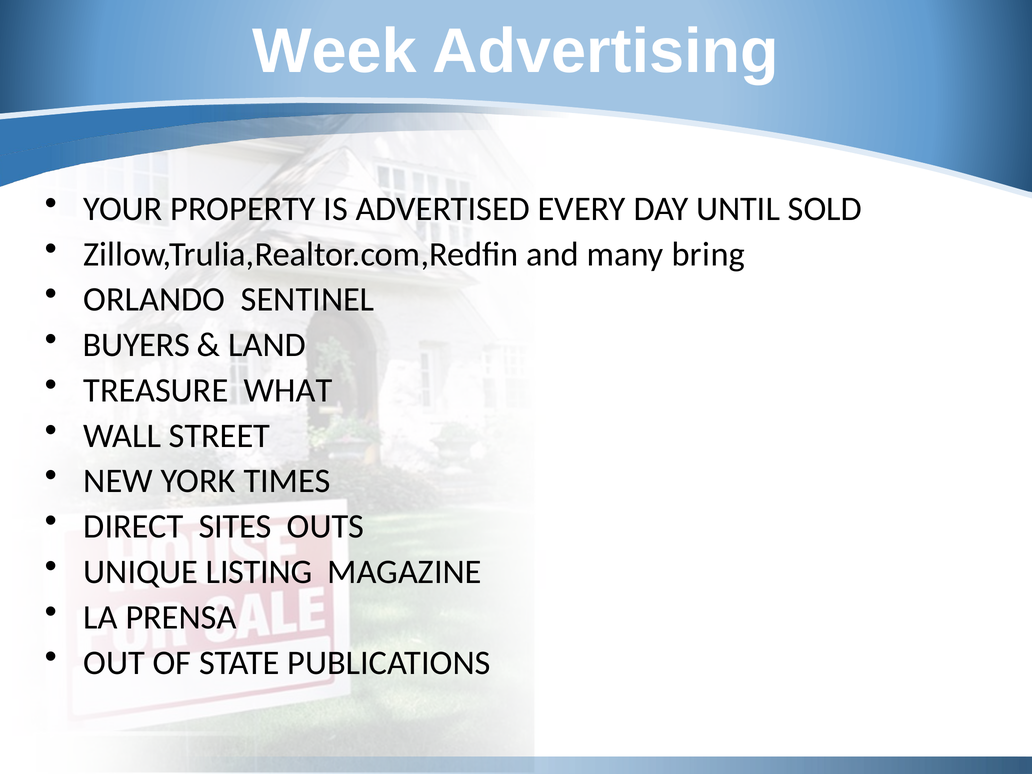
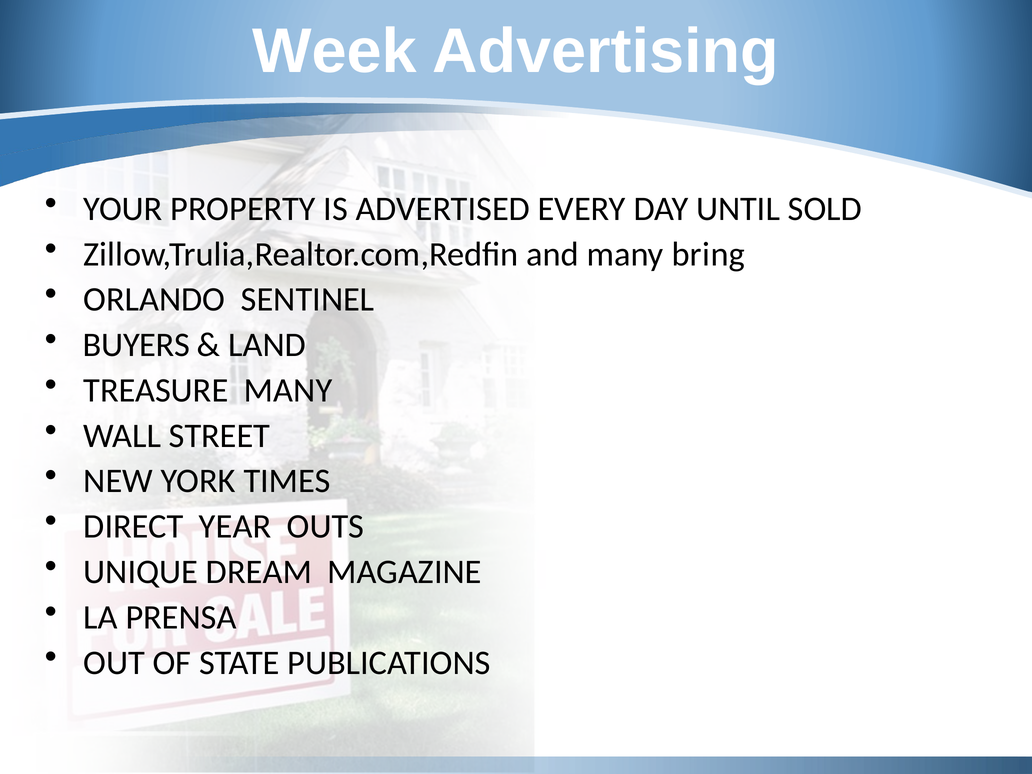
TREASURE WHAT: WHAT -> MANY (288, 390)
SITES: SITES -> YEAR (235, 527)
LISTING: LISTING -> DREAM (259, 572)
